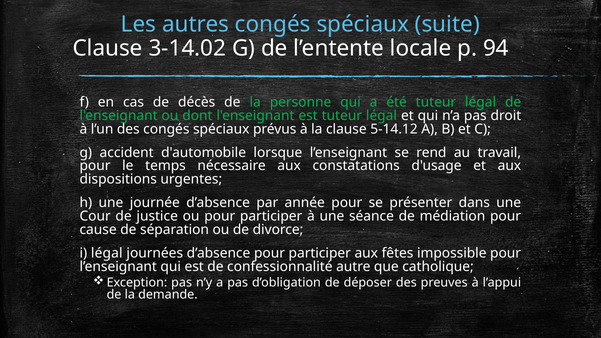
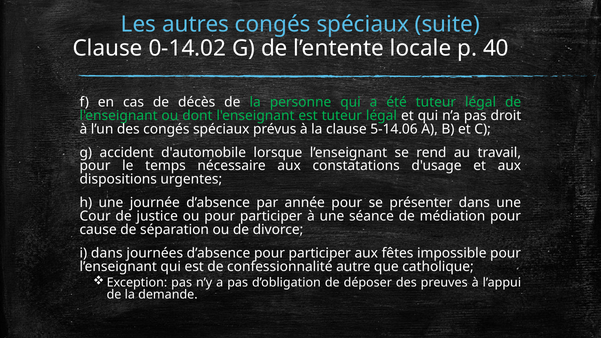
3-14.02: 3-14.02 -> 0-14.02 (187, 49)
94: 94 -> 40 (496, 49)
5-14.12: 5-14.12 -> 5-14.06 (394, 129)
i légal: légal -> dans (107, 253)
